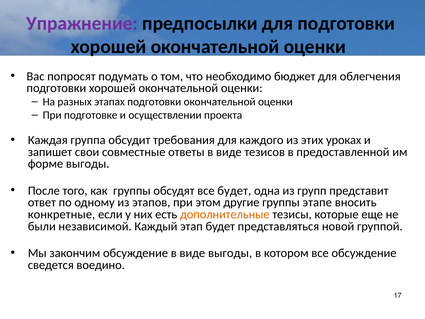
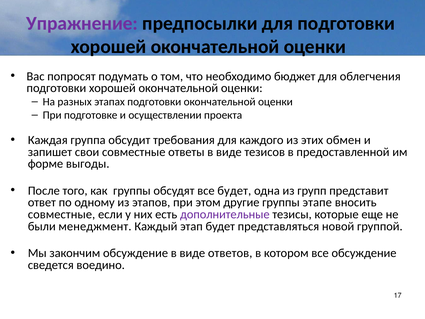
уроках: уроках -> обмен (344, 140)
конкретные: конкретные -> совместные (62, 214)
дополнительные colour: orange -> purple (225, 214)
независимой: независимой -> менеджмент (95, 226)
виде выгоды: выгоды -> ответов (230, 253)
